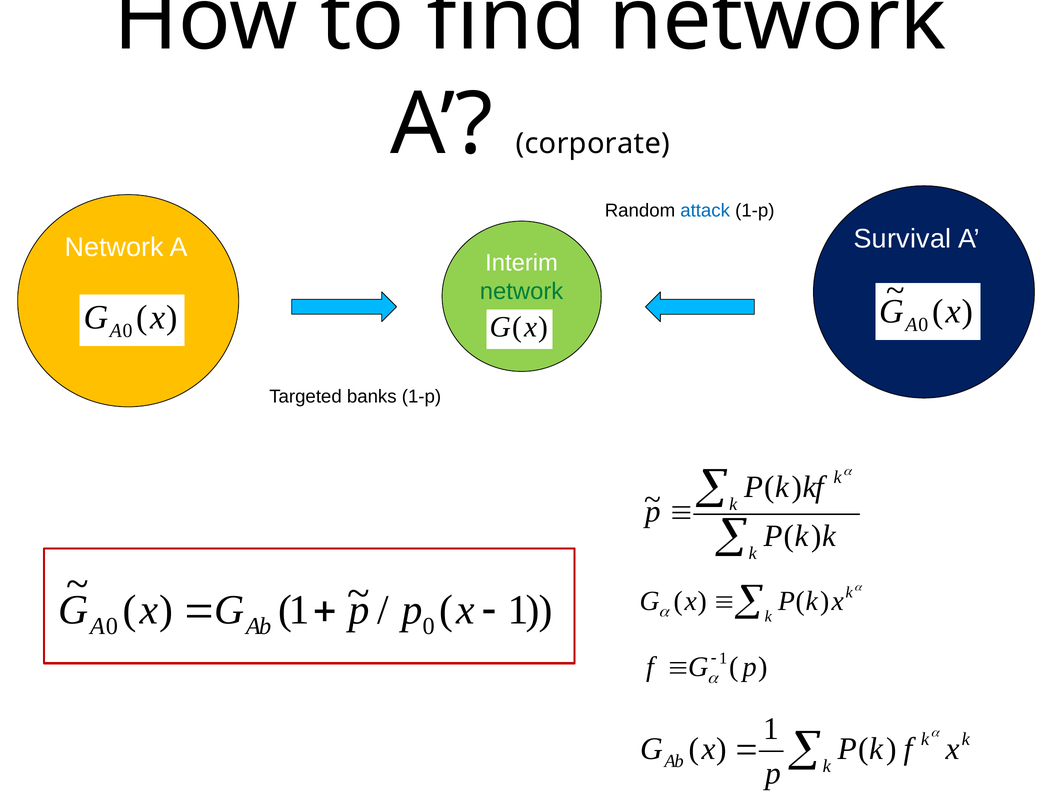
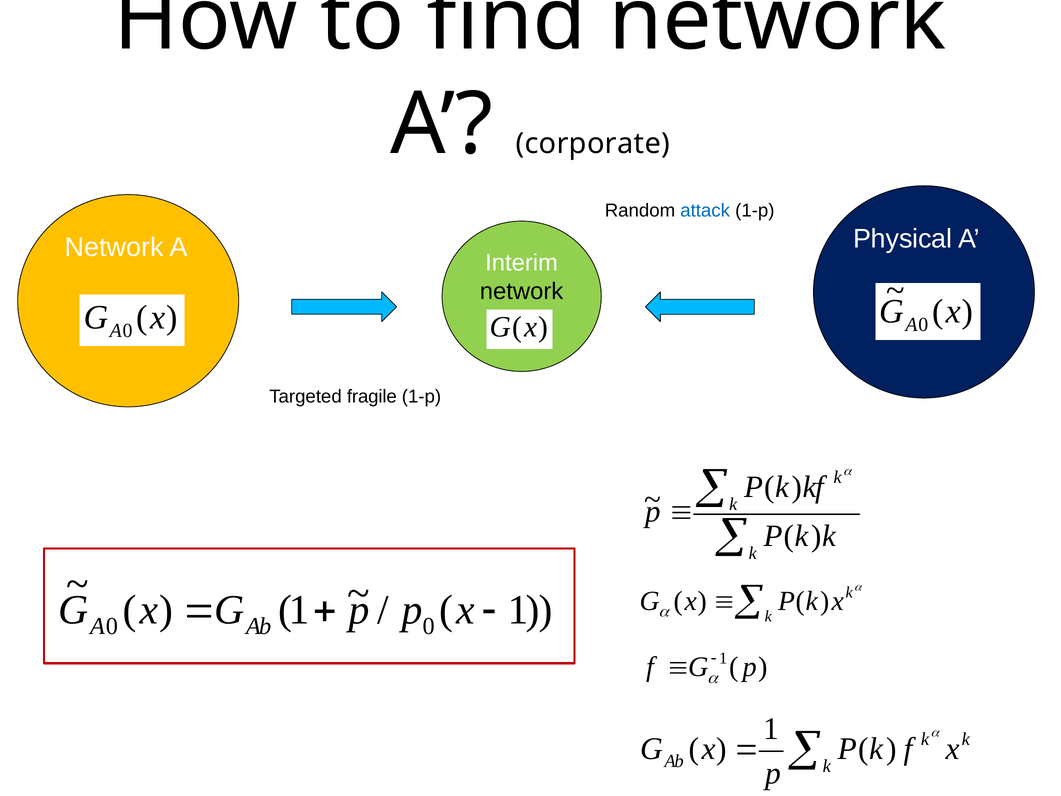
Survival: Survival -> Physical (903, 239)
network colour: green -> black (522, 291)
banks: banks -> fragile (372, 396)
